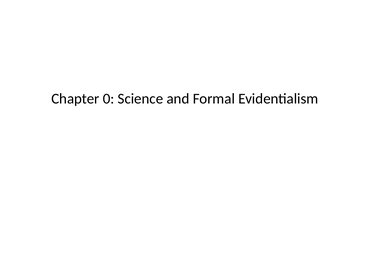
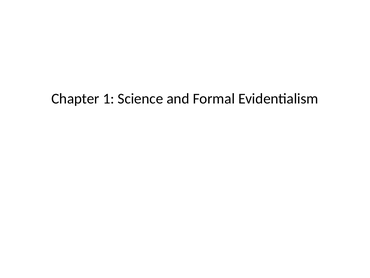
0: 0 -> 1 (109, 98)
